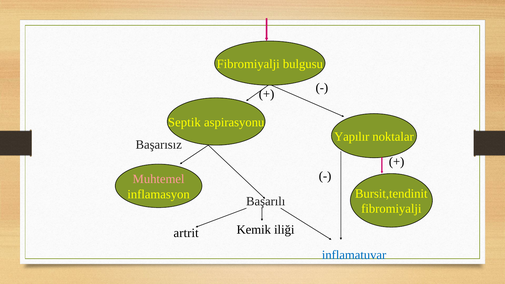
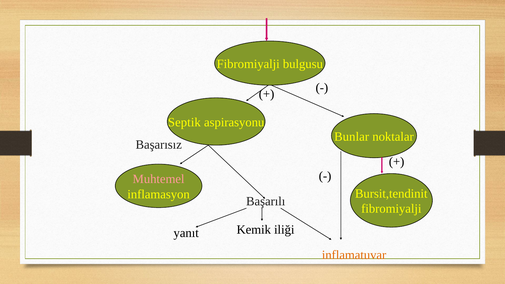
Yapılır: Yapılır -> Bunlar (352, 137)
artrit: artrit -> yanıt (186, 233)
inflamatuvar colour: blue -> orange (354, 255)
